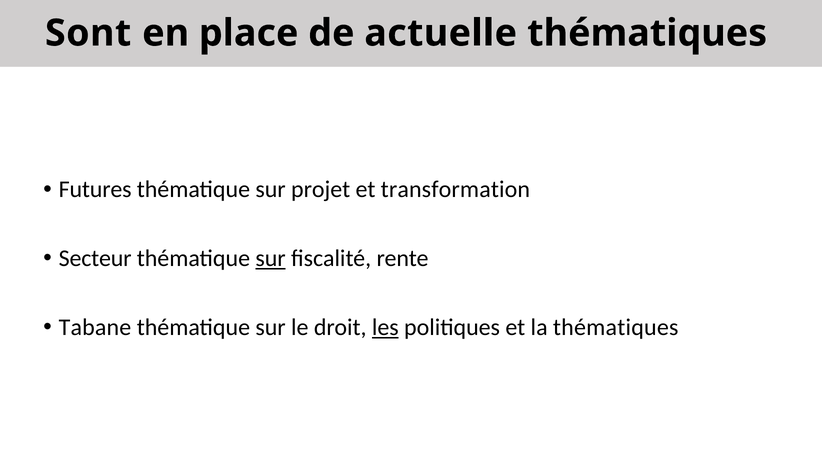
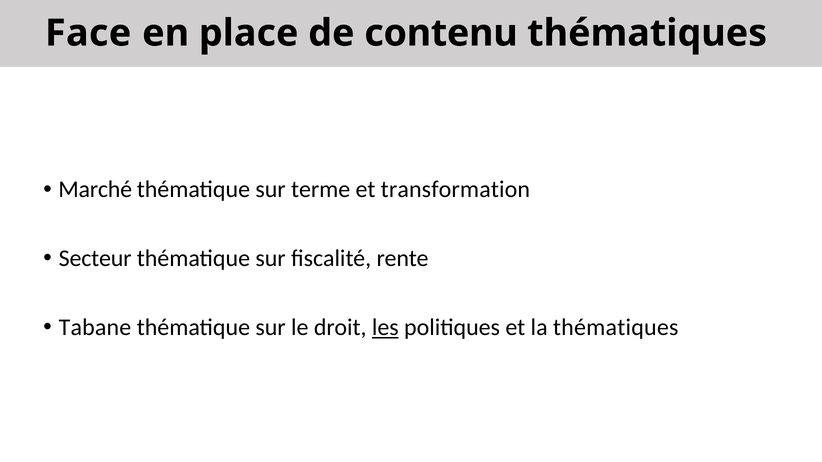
Sont: Sont -> Face (88, 33)
actuelle: actuelle -> contenu (441, 33)
Futures: Futures -> Marché (95, 190)
projet: projet -> terme (321, 190)
sur underline: present -> none (271, 259)
